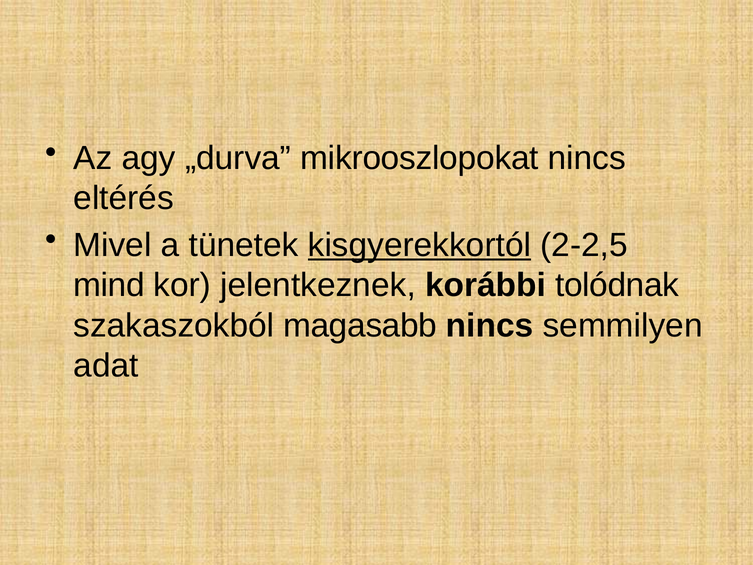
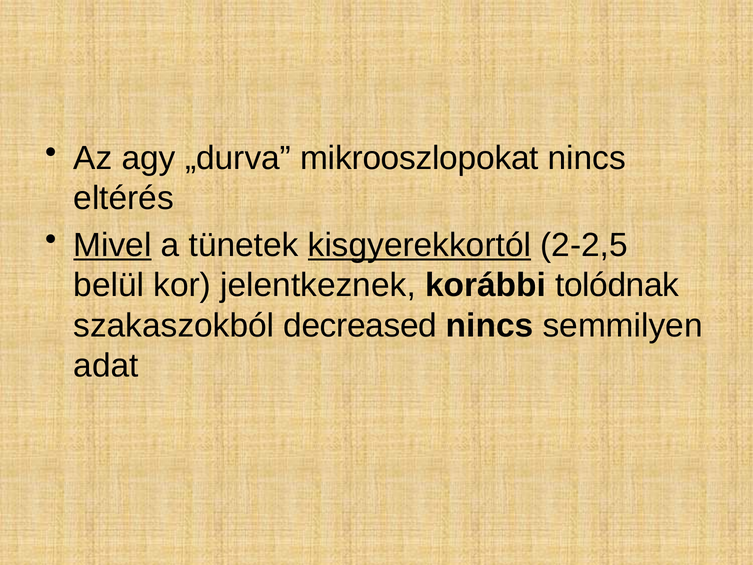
Mivel underline: none -> present (112, 245)
mind: mind -> belül (109, 285)
magasabb: magasabb -> decreased (360, 325)
